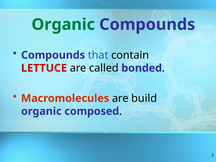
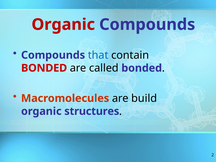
Organic colour: green -> red (63, 25)
LETTUCE: LETTUCE -> BONDED (44, 68)
composed: composed -> structures (92, 111)
